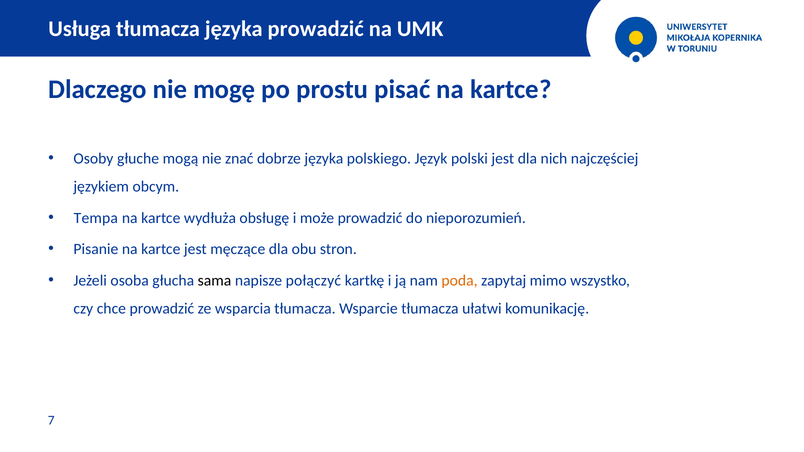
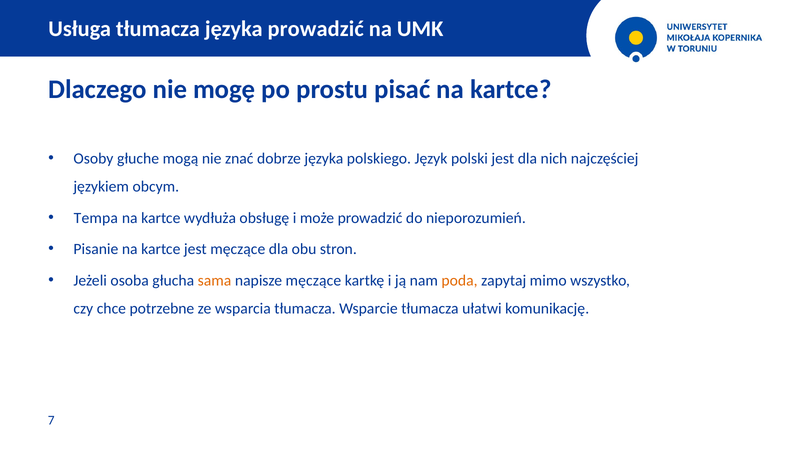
sama colour: black -> orange (215, 281)
napisze połączyć: połączyć -> męczące (313, 281)
chce prowadzić: prowadzić -> potrzebne (162, 309)
